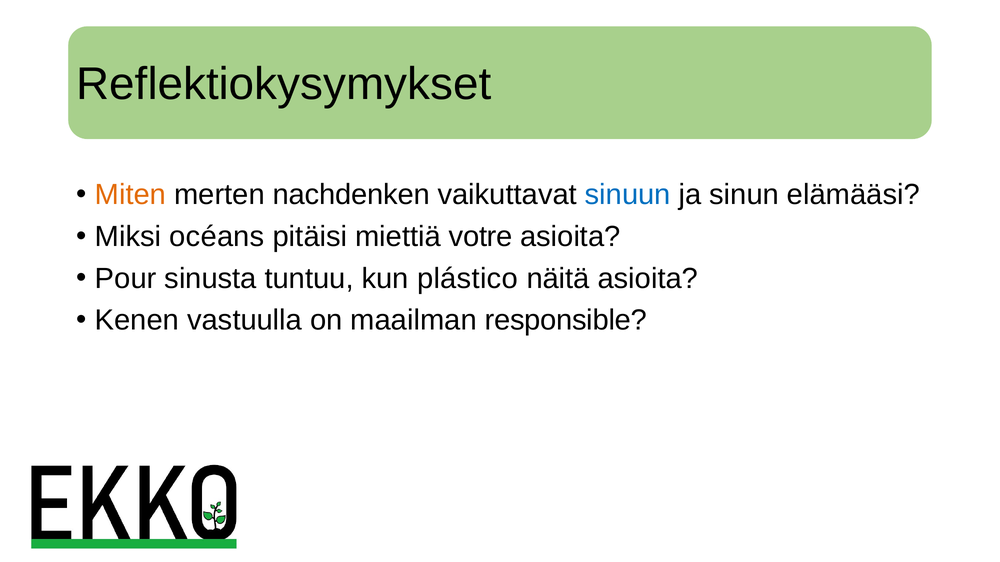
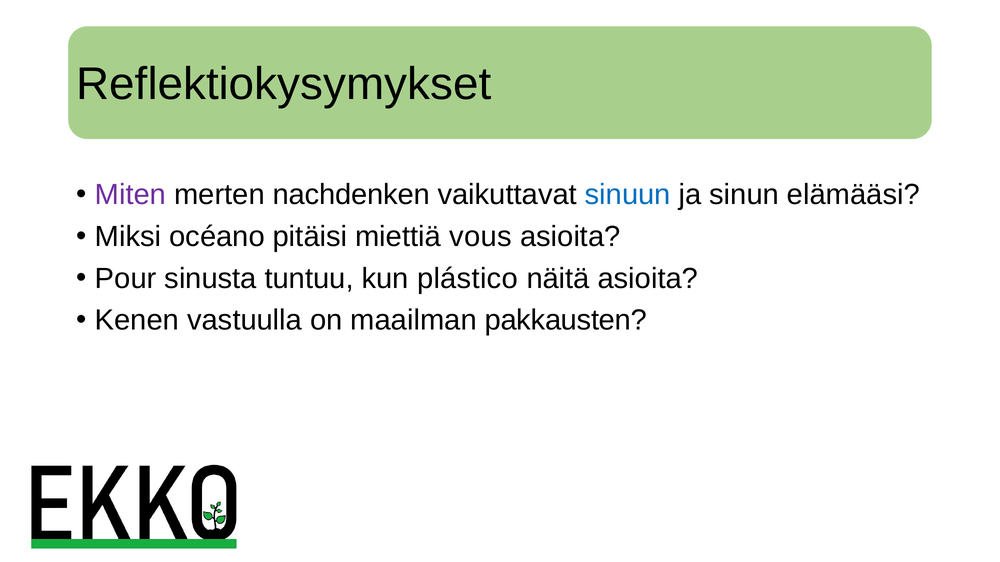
Miten colour: orange -> purple (131, 195)
océans: océans -> océano (217, 237)
votre: votre -> vous (480, 237)
responsible: responsible -> pakkausten (566, 321)
